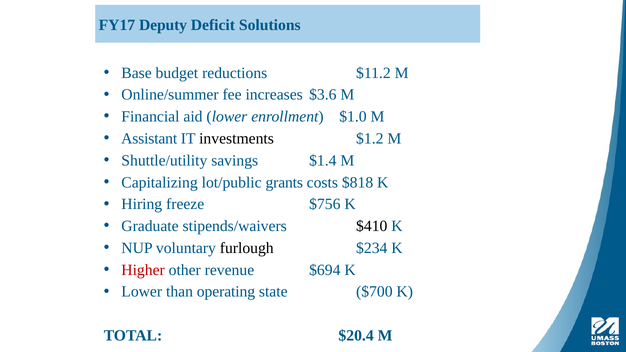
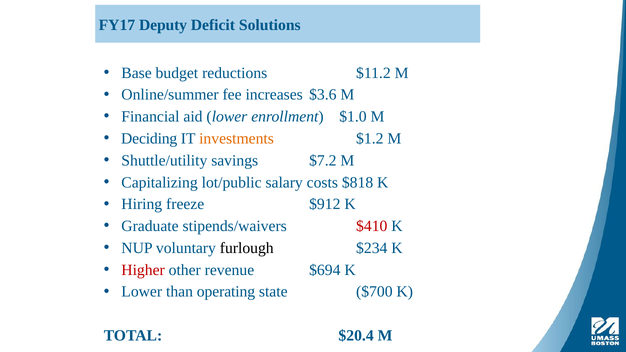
Assistant: Assistant -> Deciding (149, 139)
investments colour: black -> orange (237, 139)
$1.4: $1.4 -> $7.2 (323, 161)
grants: grants -> salary (284, 182)
$756: $756 -> $912 (325, 204)
$410 colour: black -> red (372, 226)
